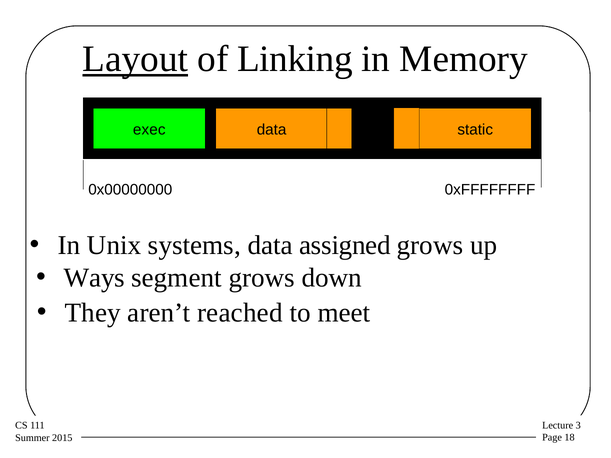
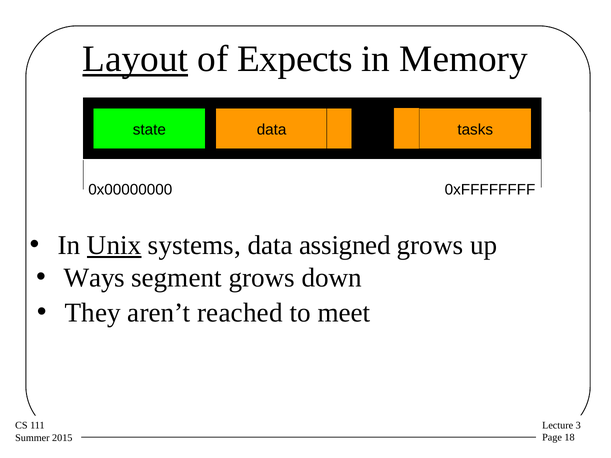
Linking: Linking -> Expects (295, 59)
exec: exec -> state (149, 130)
static: static -> tasks (475, 130)
Unix underline: none -> present (114, 245)
